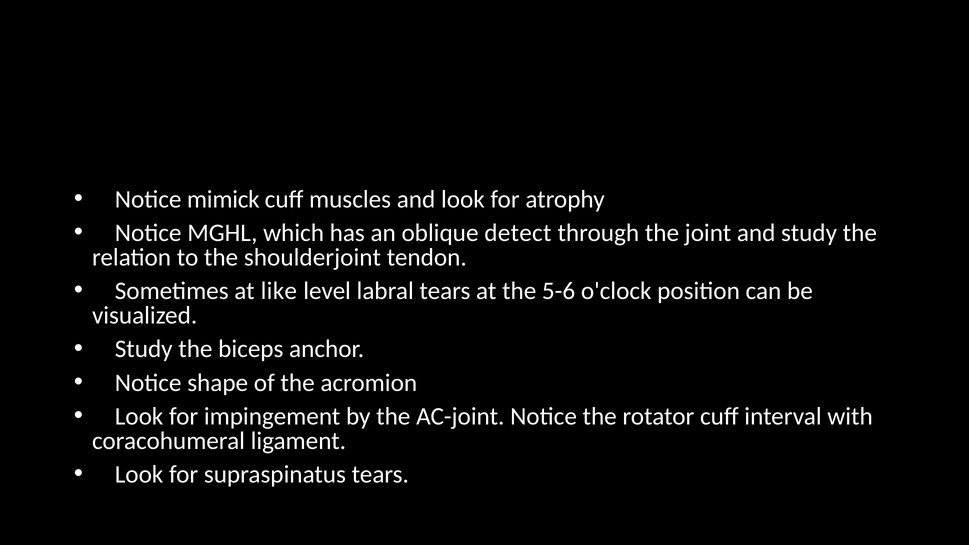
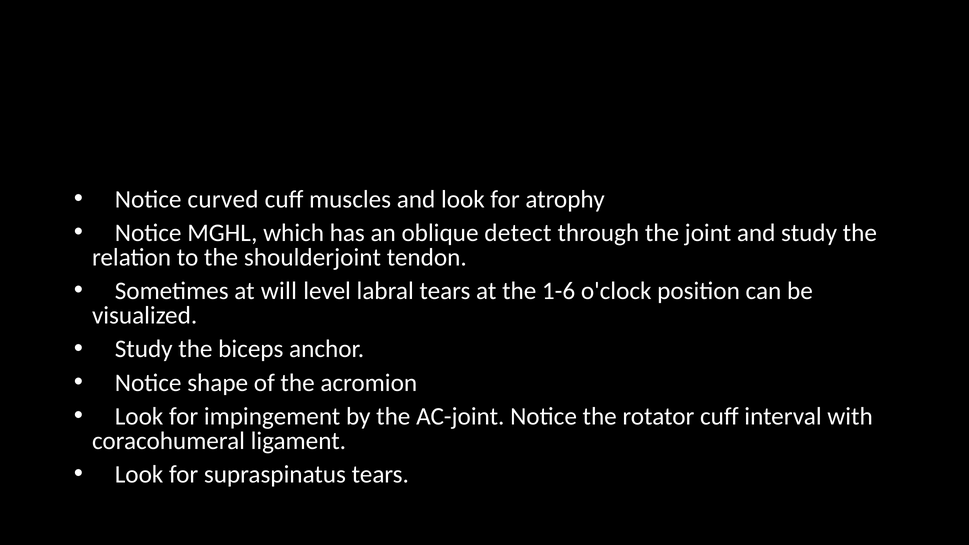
mimick: mimick -> curved (223, 199)
like: like -> will (279, 291)
5-6: 5-6 -> 1-6 (559, 291)
